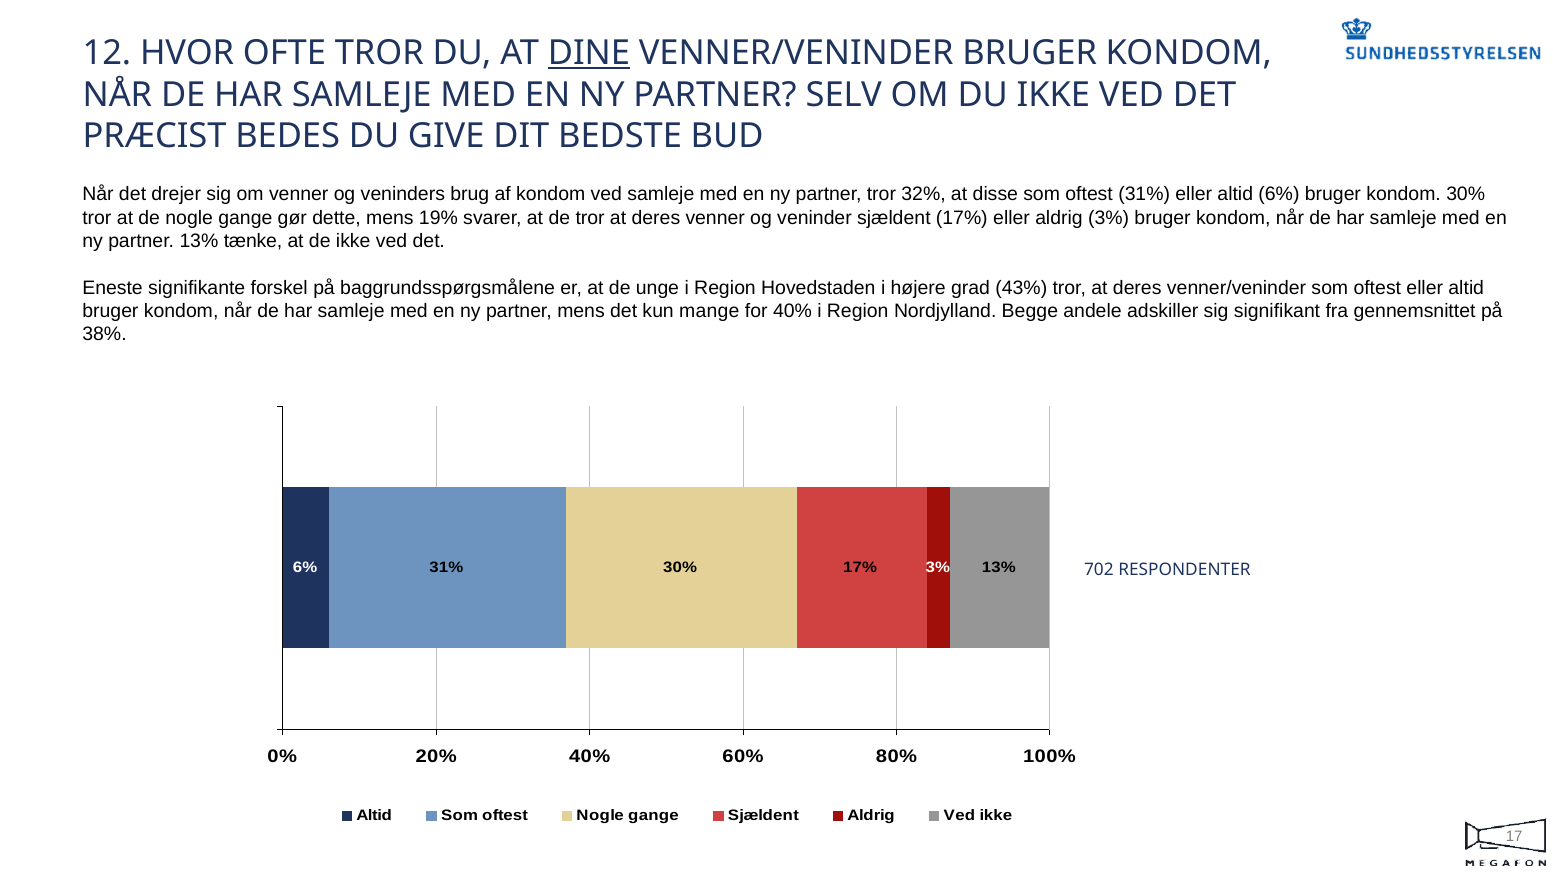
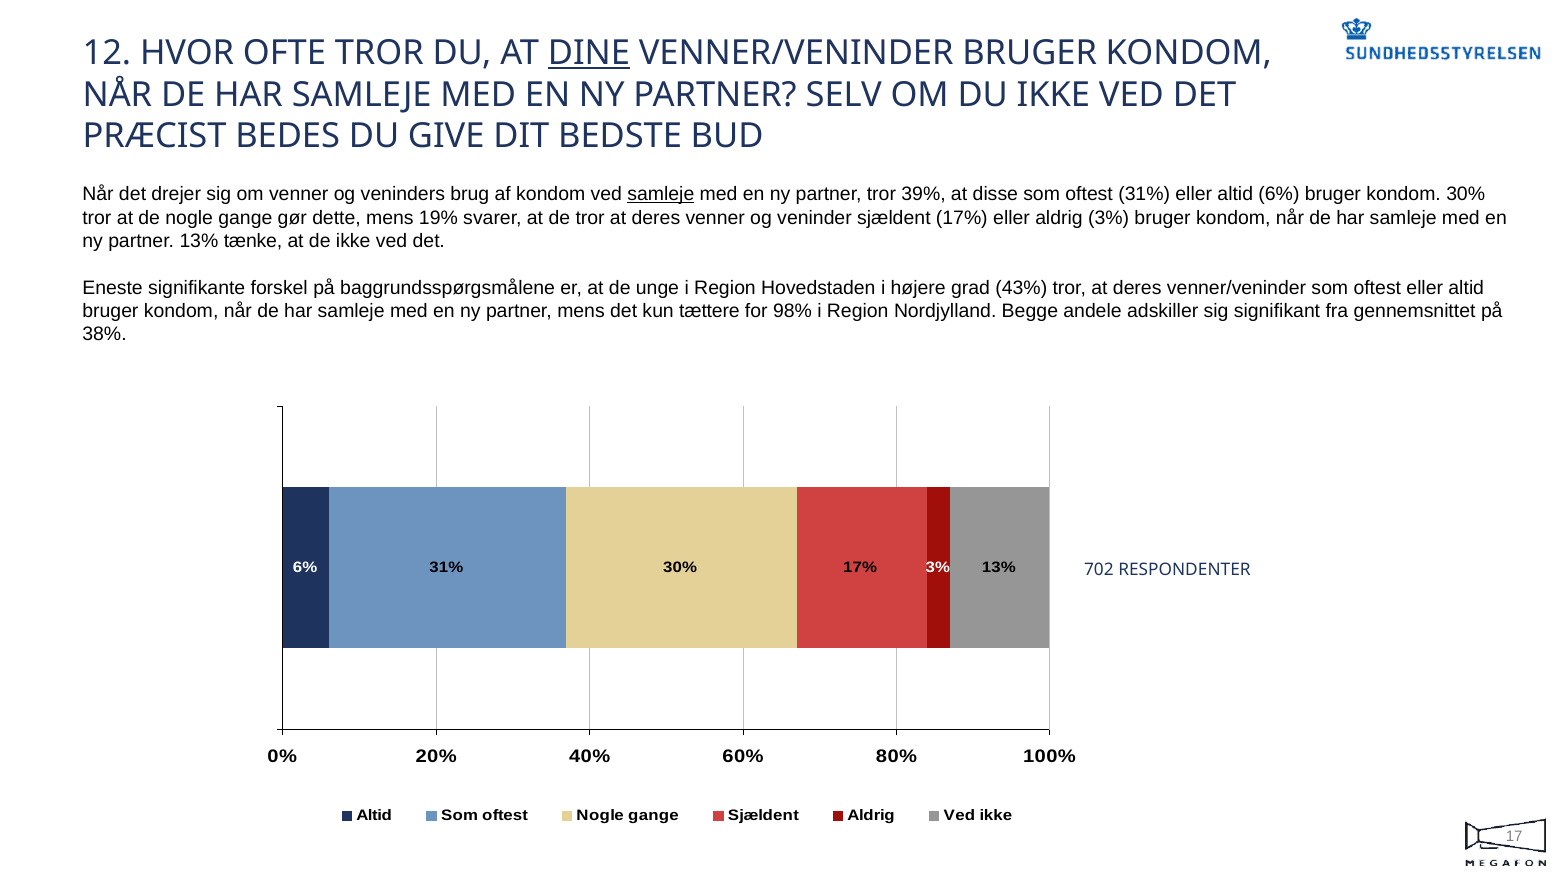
samleje underline: none -> present (661, 194)
32%: 32% -> 39% (924, 194)
mange: mange -> tættere (709, 311)
for 40%: 40% -> 98% (793, 311)
